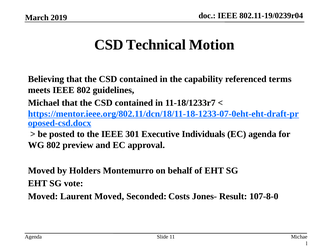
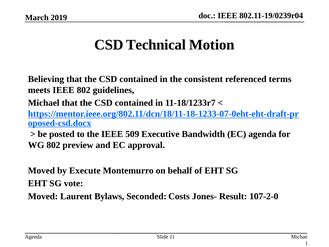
capability: capability -> consistent (204, 79)
301: 301 -> 509 (132, 134)
Individuals: Individuals -> Bandwidth (203, 134)
Holders: Holders -> Execute (85, 170)
Laurent Moved: Moved -> Bylaws (109, 196)
107-8-0: 107-8-0 -> 107-2-0 (264, 196)
